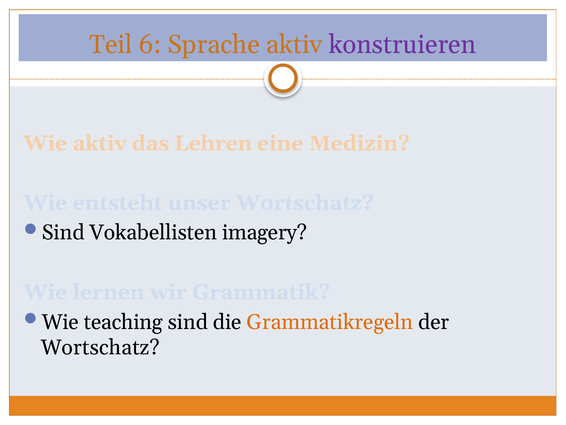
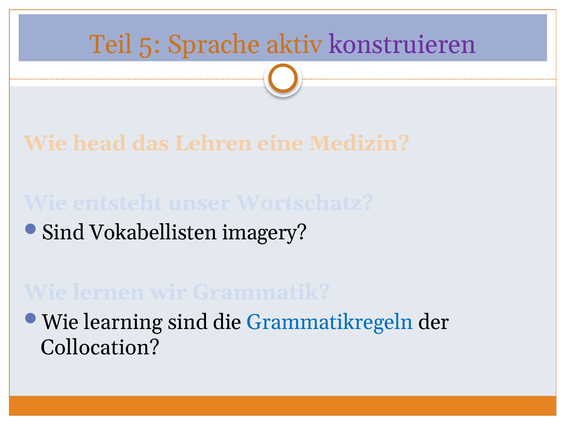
6: 6 -> 5 (150, 45)
Wie aktiv: aktiv -> head (99, 143)
teaching: teaching -> learning (123, 322)
Grammatikregeln colour: orange -> blue (330, 322)
Wortschatz: Wortschatz -> Collocation (100, 347)
